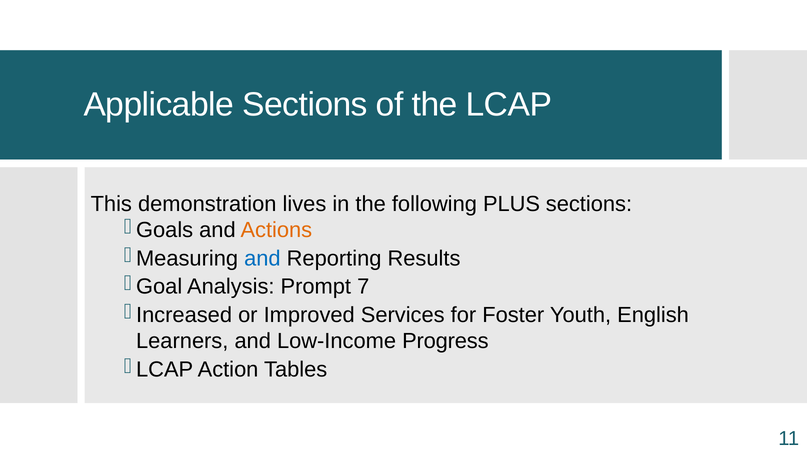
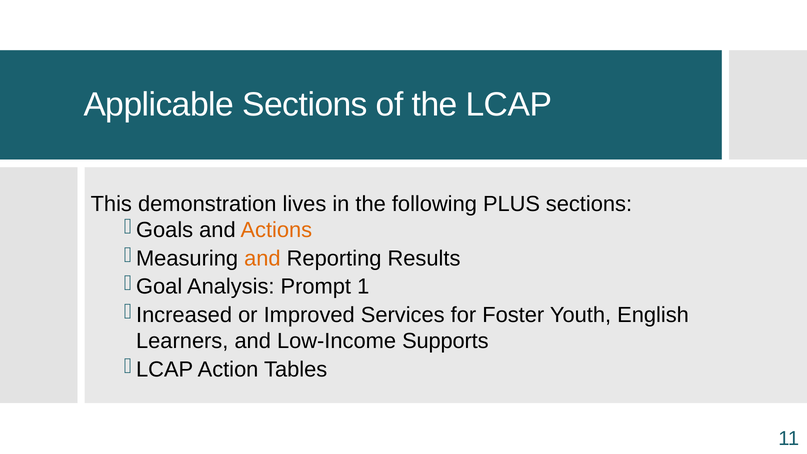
and colour: blue -> orange (262, 258)
7: 7 -> 1 (363, 287)
Progress: Progress -> Supports (445, 341)
